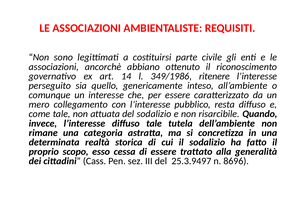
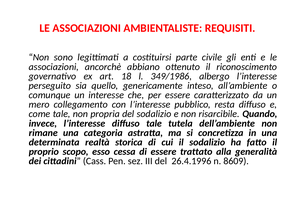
14: 14 -> 18 (126, 76)
ritenere: ritenere -> albergo (214, 76)
attuata: attuata -> propria (105, 114)
25.3.9497: 25.3.9497 -> 26.4.1996 (191, 161)
8696: 8696 -> 8609 (236, 161)
